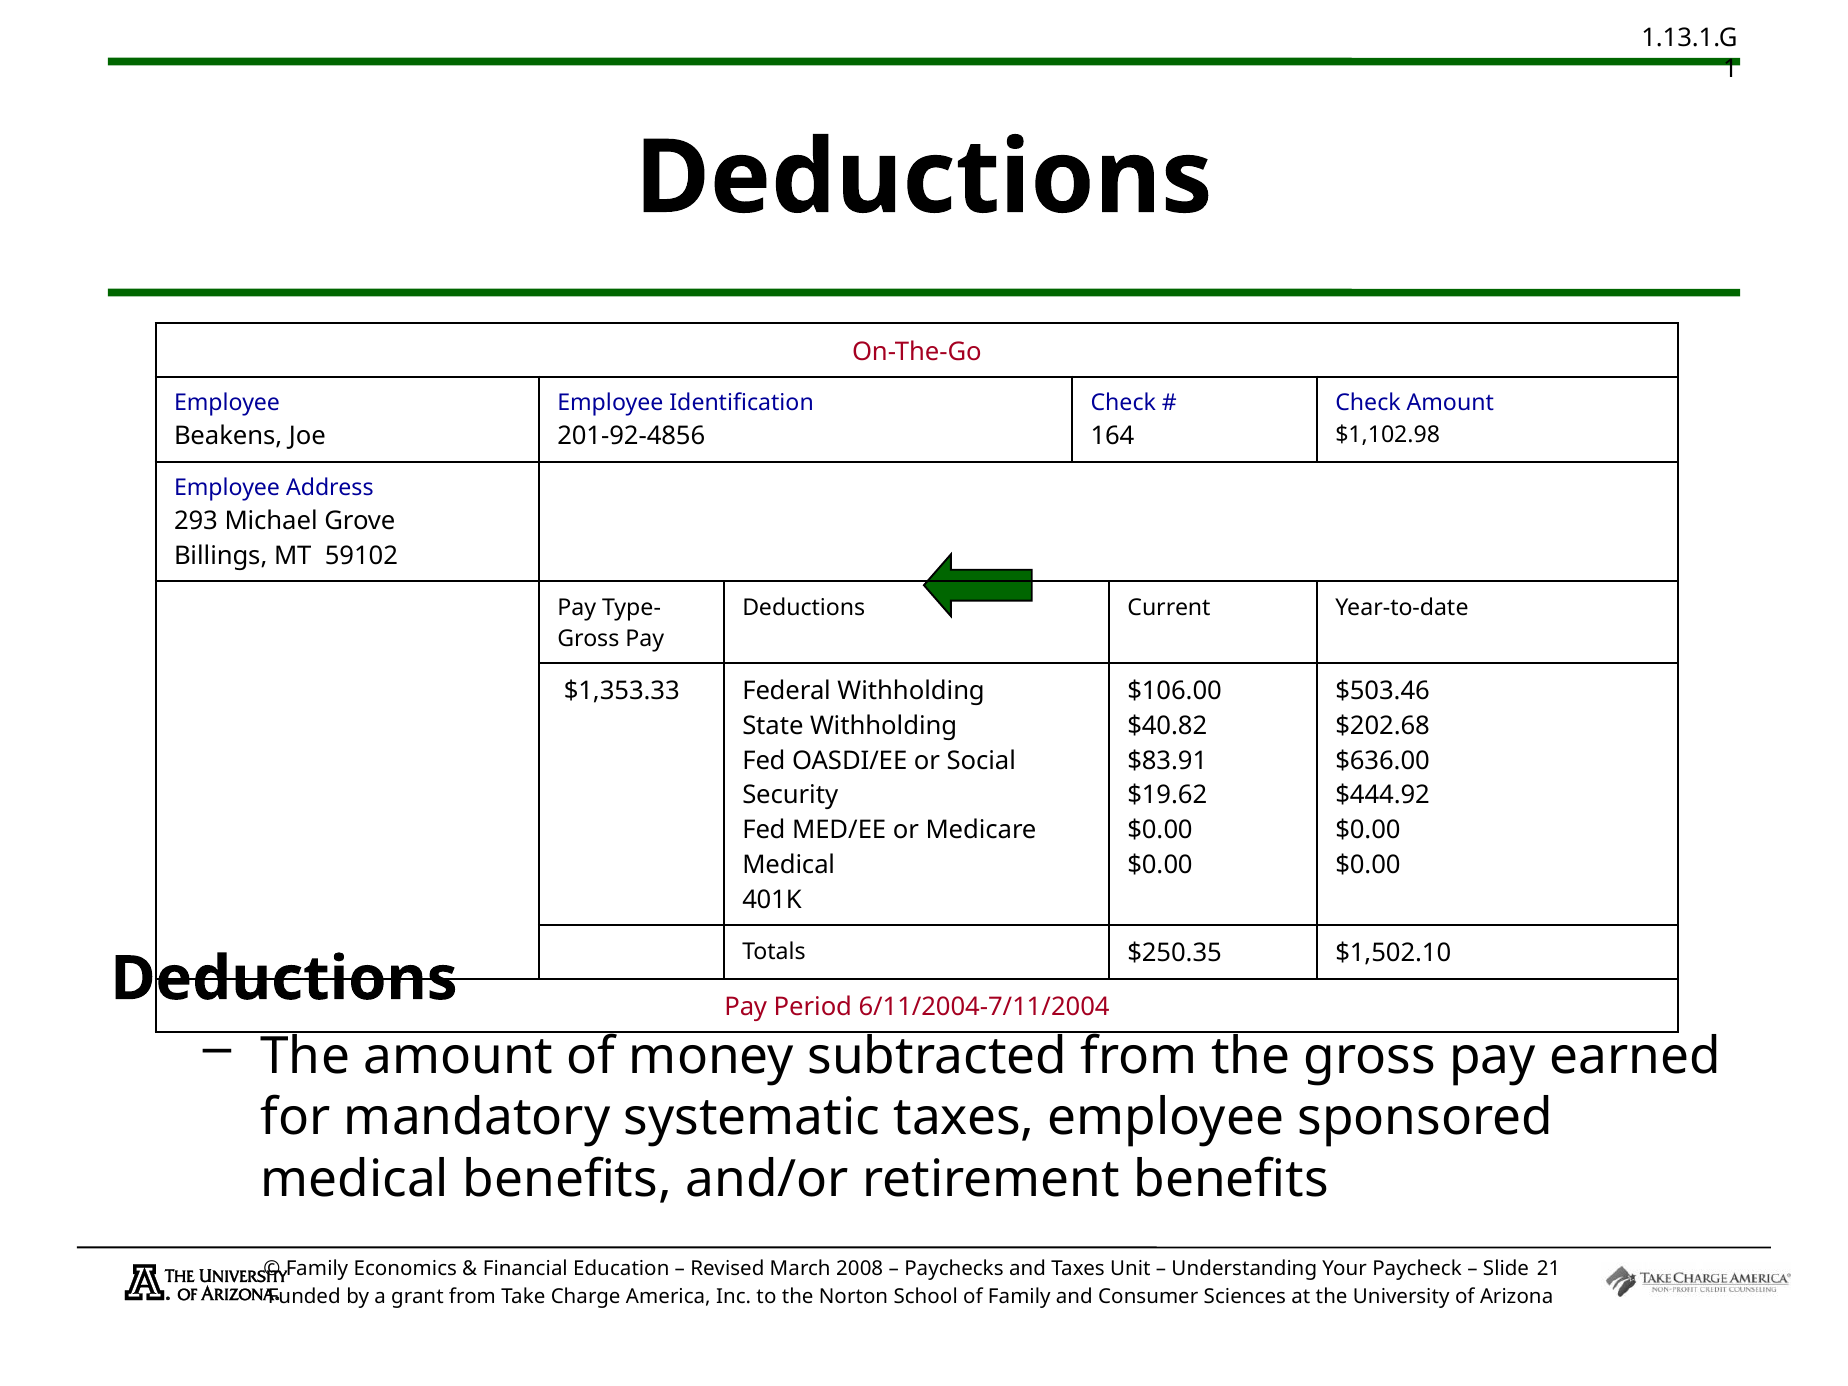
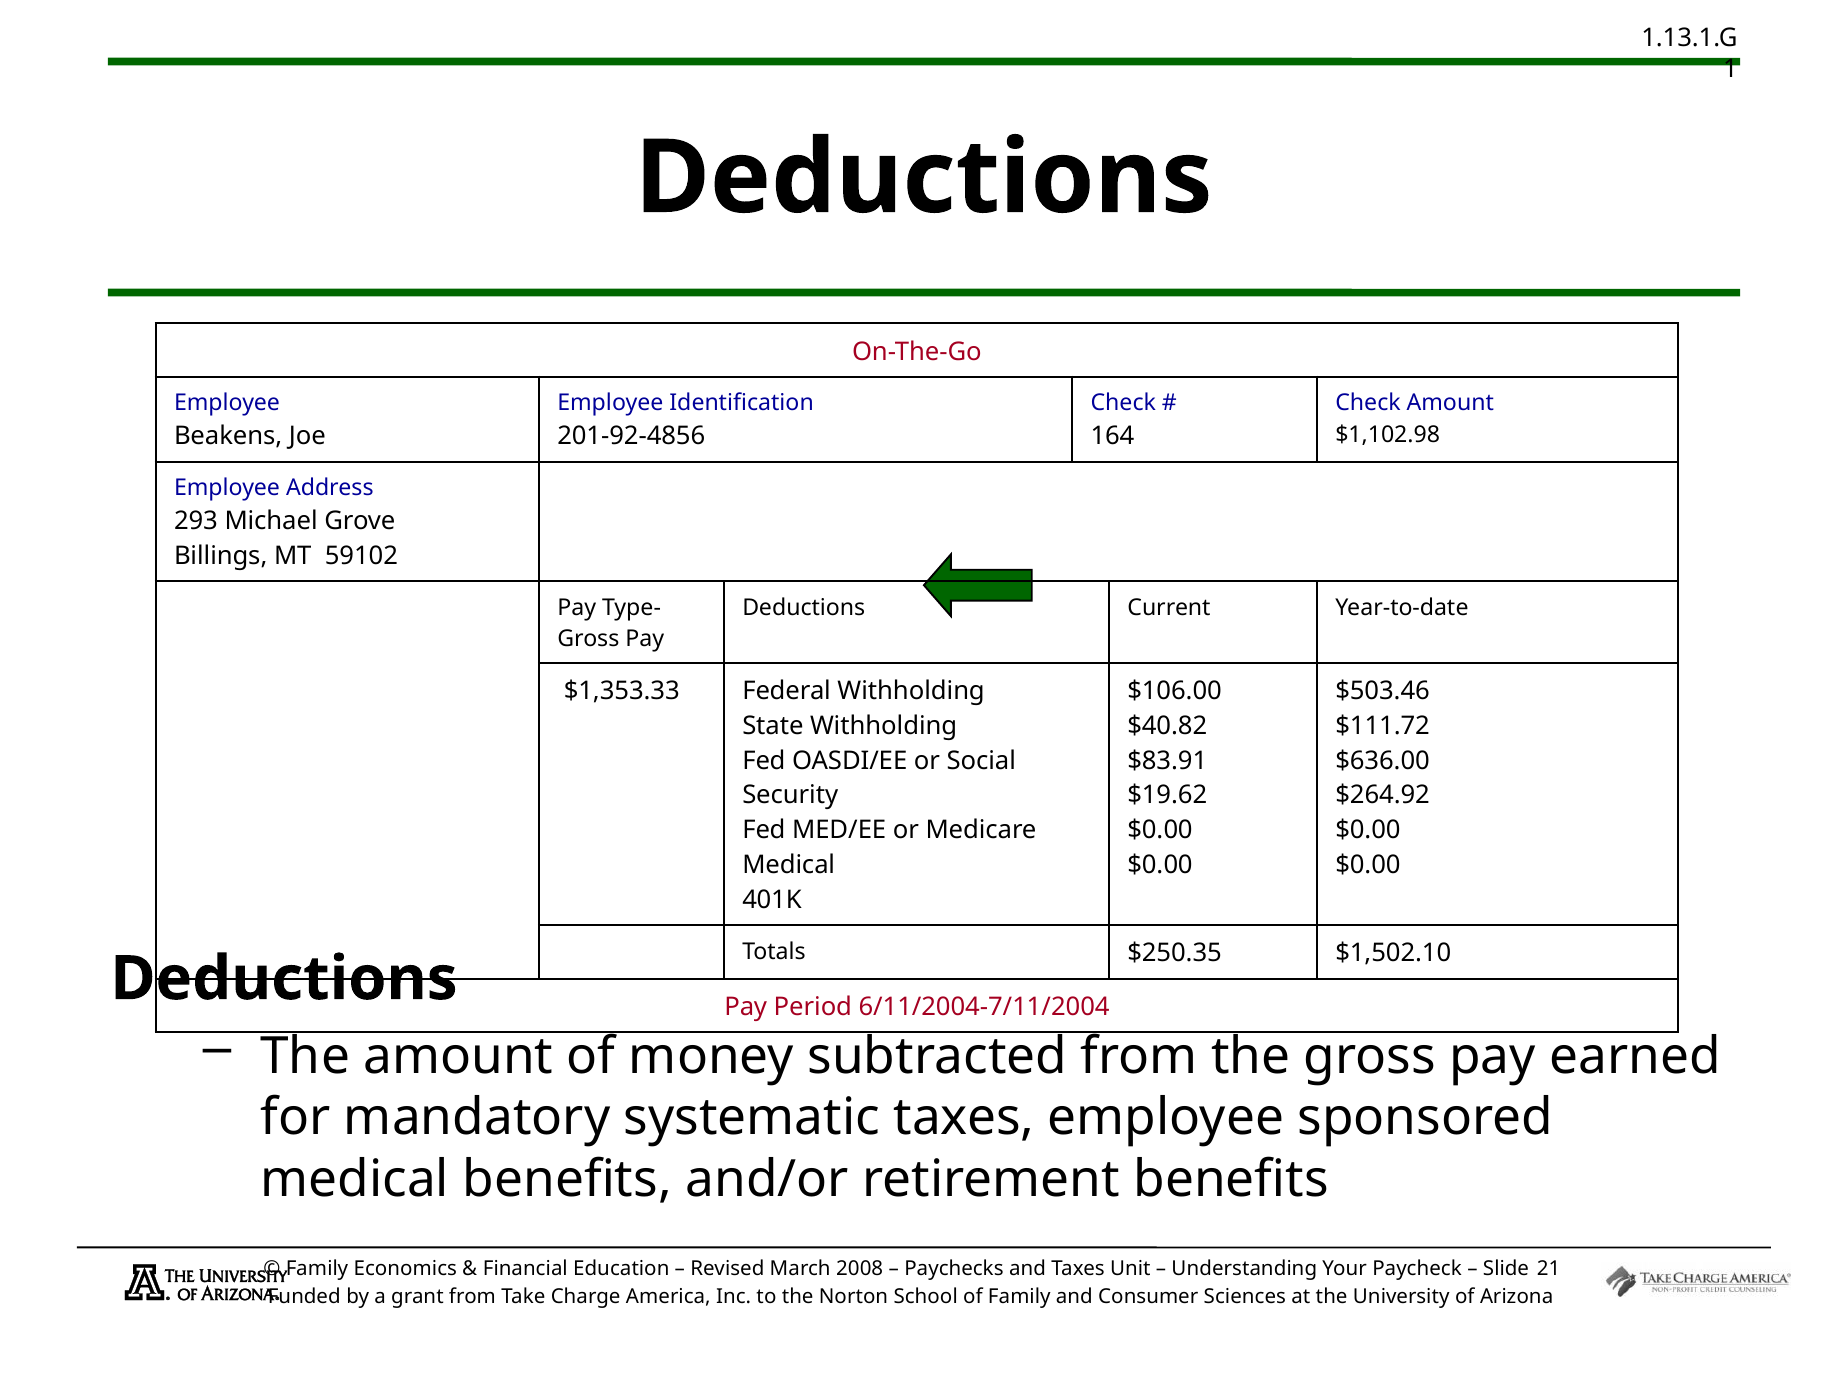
$202.68: $202.68 -> $111.72 (1383, 726)
$444.92: $444.92 -> $264.92 (1383, 795)
